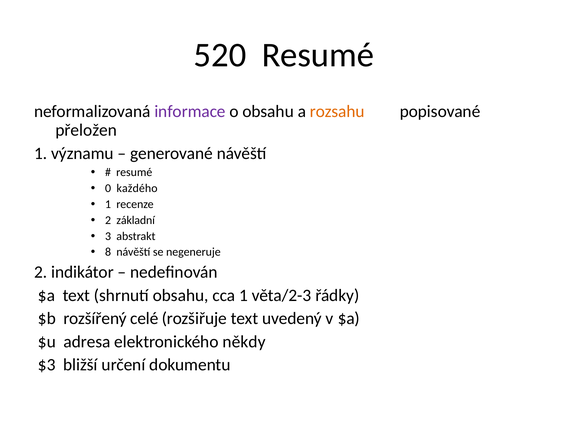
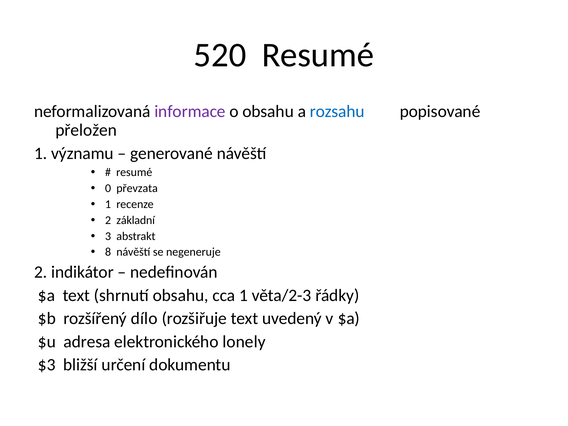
rozsahu colour: orange -> blue (337, 111)
každého: každého -> převzata (137, 188)
celé: celé -> dílo (144, 319)
někdy: někdy -> lonely (244, 342)
